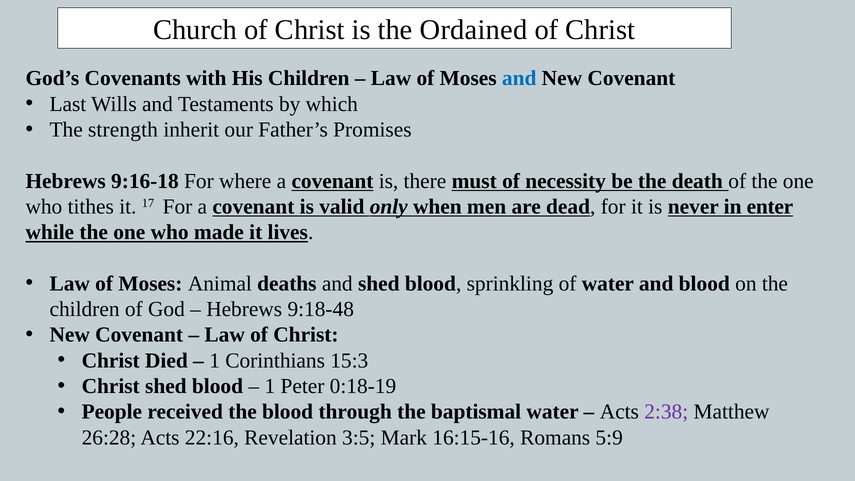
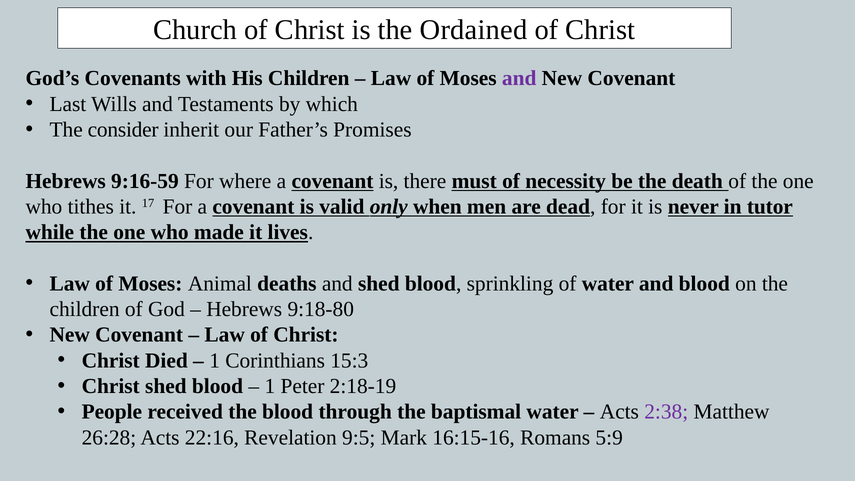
and colour: blue -> purple (519, 78)
strength: strength -> consider (123, 130)
9:16-18: 9:16-18 -> 9:16-59 (145, 181)
enter: enter -> tutor (770, 207)
9:18-48: 9:18-48 -> 9:18-80 (321, 309)
0:18-19: 0:18-19 -> 2:18-19 (363, 386)
3:5: 3:5 -> 9:5 (359, 437)
